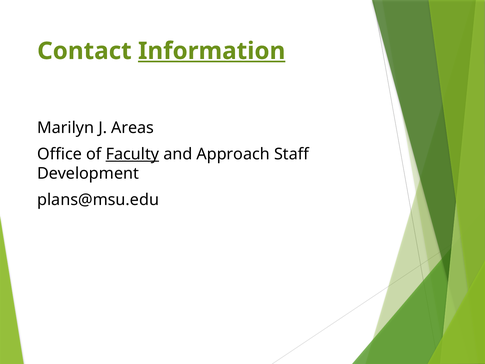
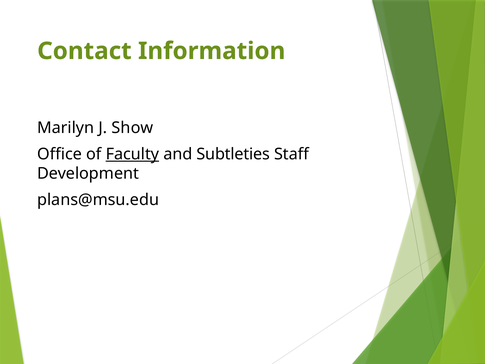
Information underline: present -> none (212, 51)
Areas: Areas -> Show (132, 128)
Approach: Approach -> Subtleties (233, 154)
